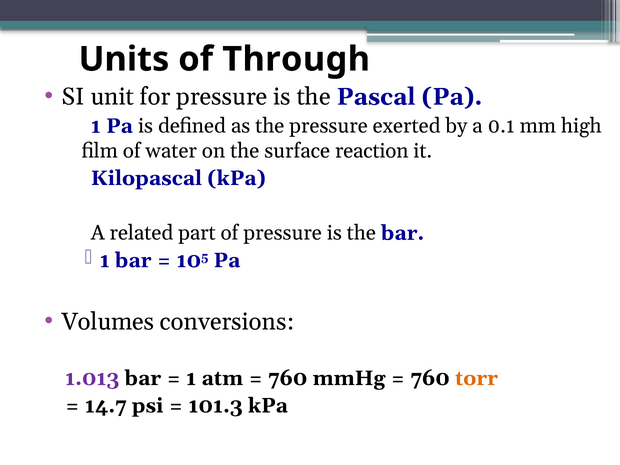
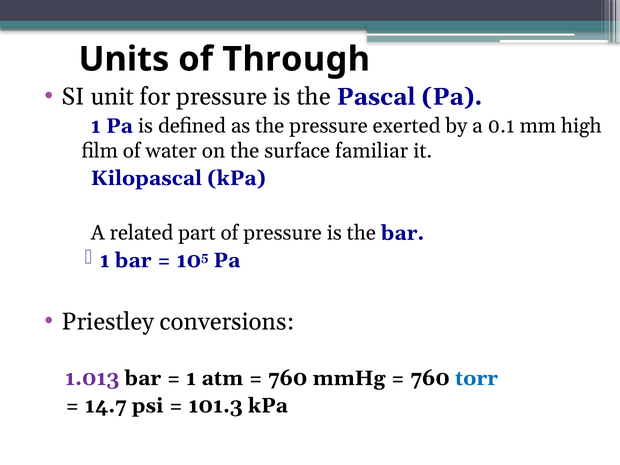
reaction: reaction -> familiar (372, 151)
Volumes: Volumes -> Priestley (108, 322)
torr colour: orange -> blue (476, 378)
